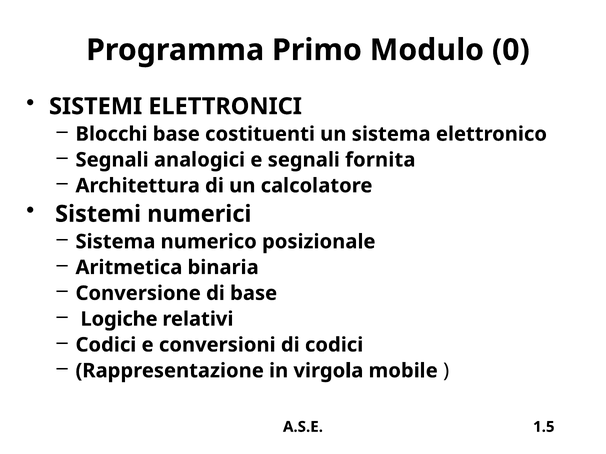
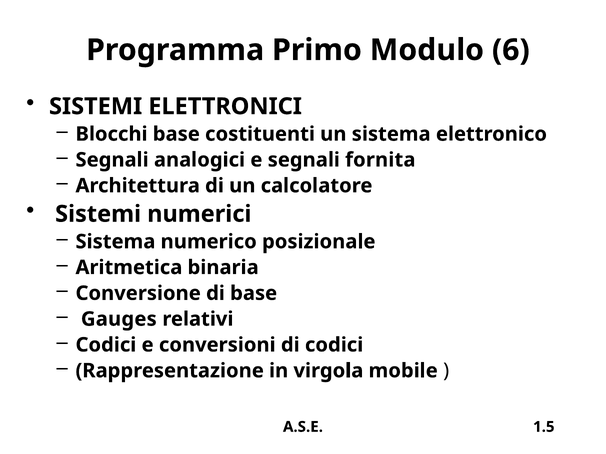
0: 0 -> 6 (511, 50)
Logiche: Logiche -> Gauges (119, 319)
